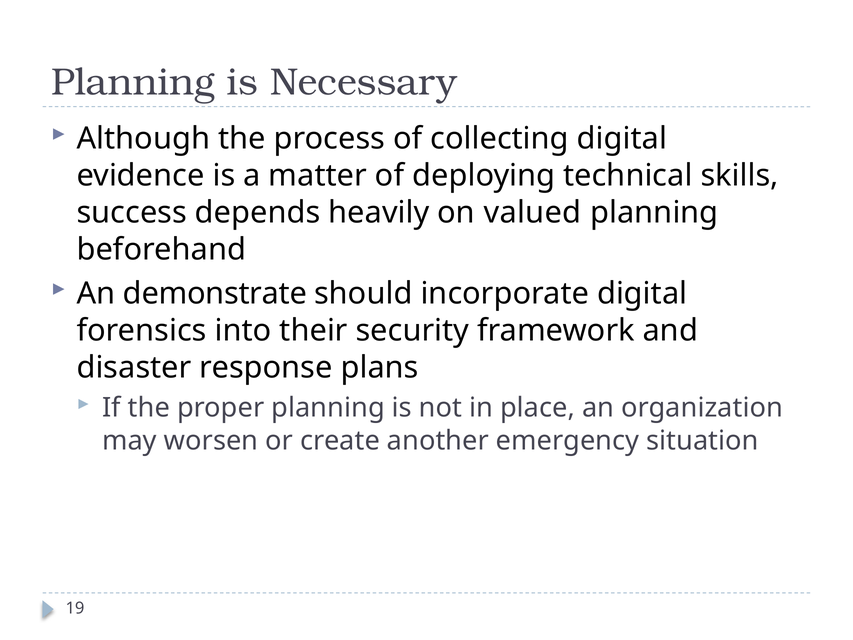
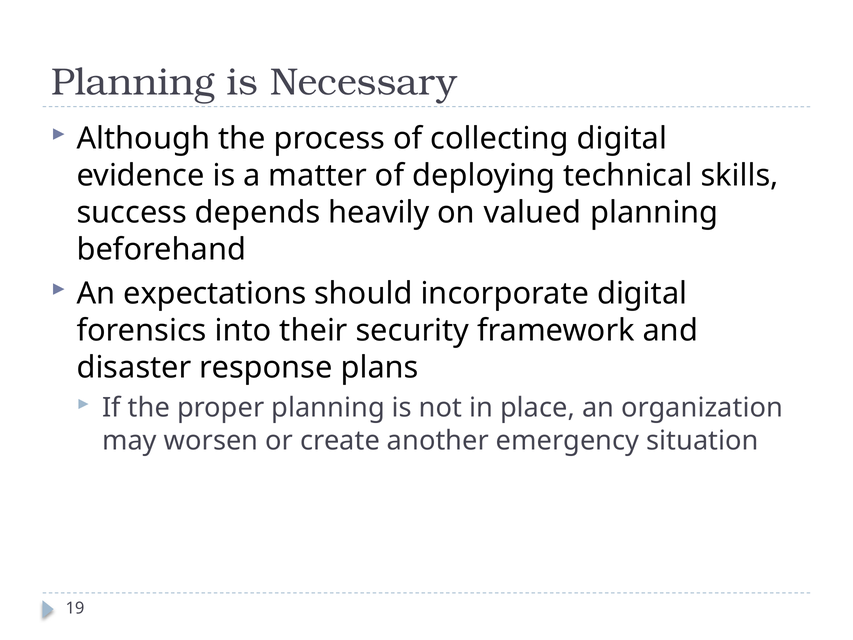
demonstrate: demonstrate -> expectations (215, 293)
